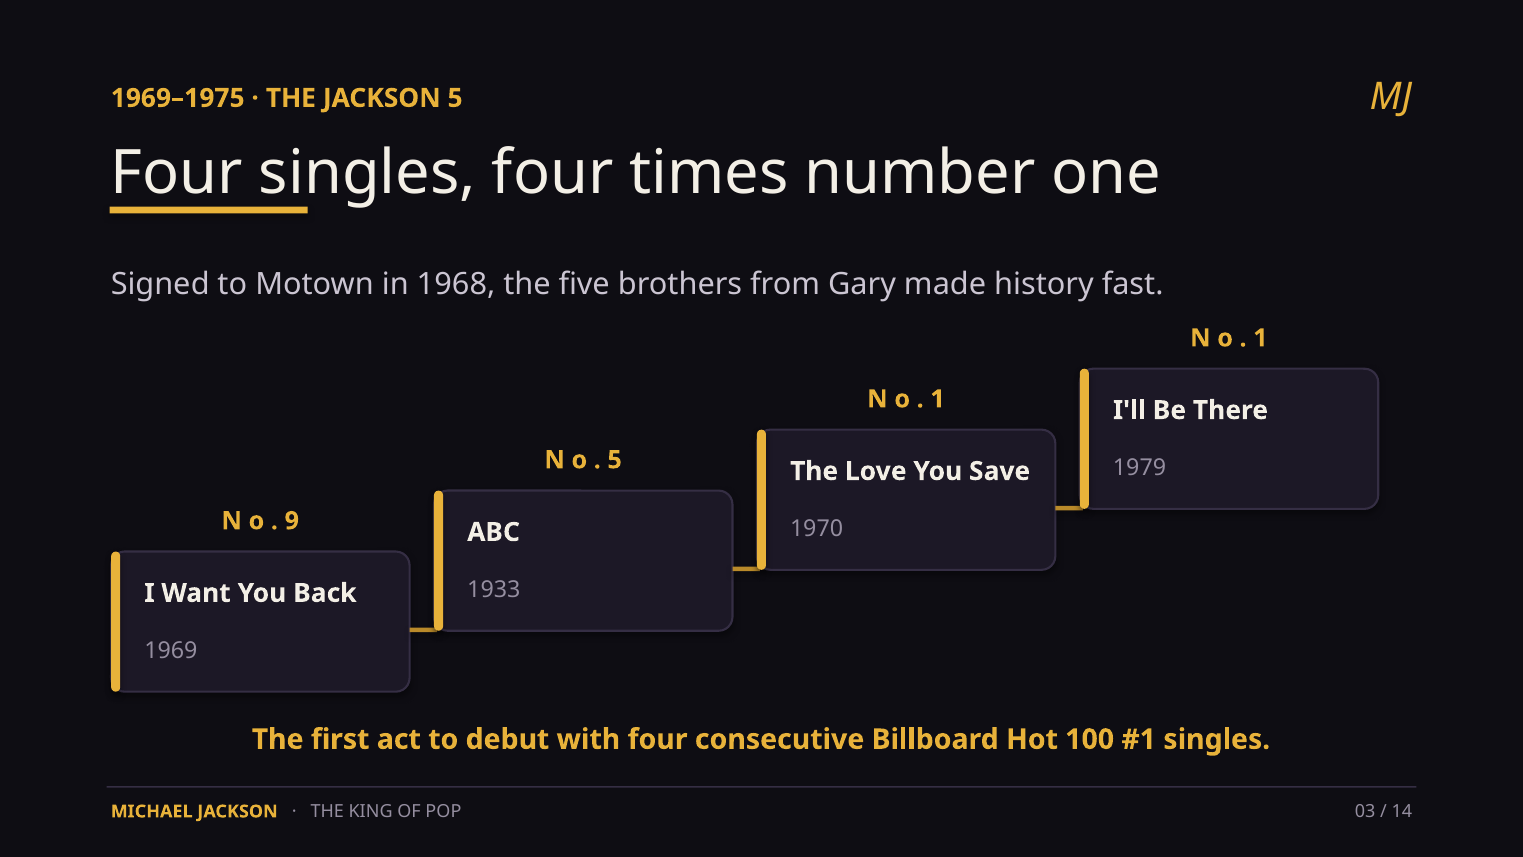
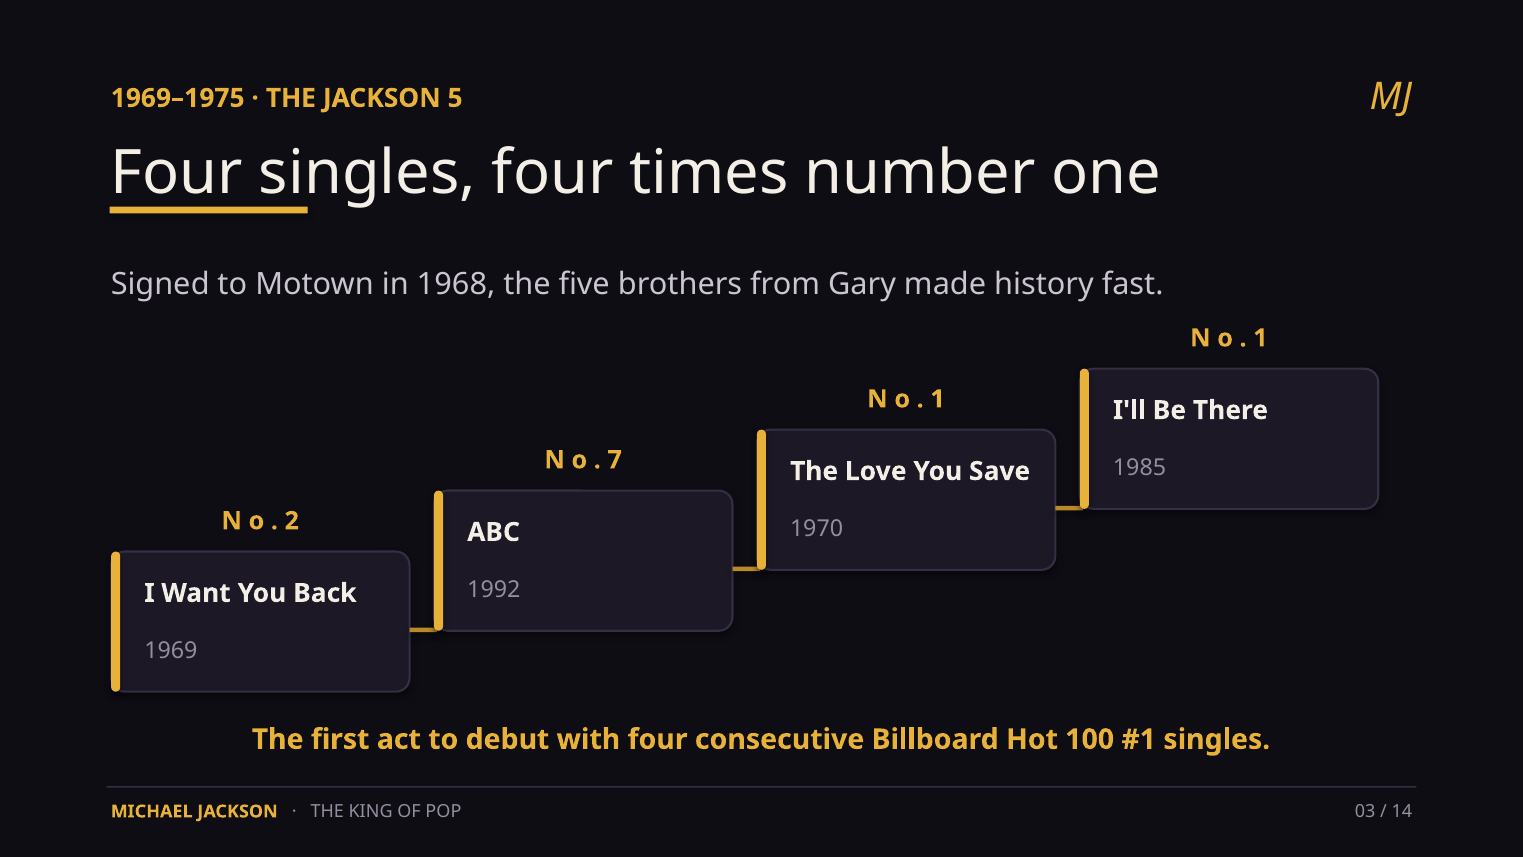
5: 5 -> 7 (615, 460)
1979: 1979 -> 1985 (1140, 468)
9: 9 -> 2 (292, 521)
1933: 1933 -> 1992 (494, 589)
